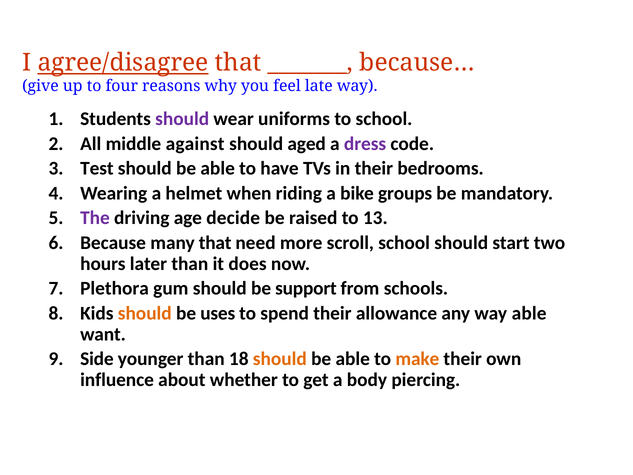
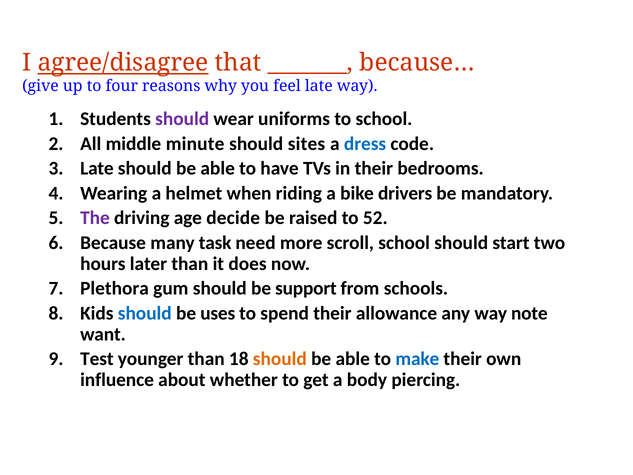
against: against -> minute (195, 144)
aged: aged -> sites (306, 144)
dress colour: purple -> blue (365, 144)
Test: Test -> Late (97, 168)
groups: groups -> drivers (405, 193)
13: 13 -> 52 (375, 218)
many that: that -> task (215, 243)
should colour: orange -> blue (145, 313)
way able: able -> note (529, 313)
Side: Side -> Test (97, 359)
make colour: orange -> blue (417, 359)
